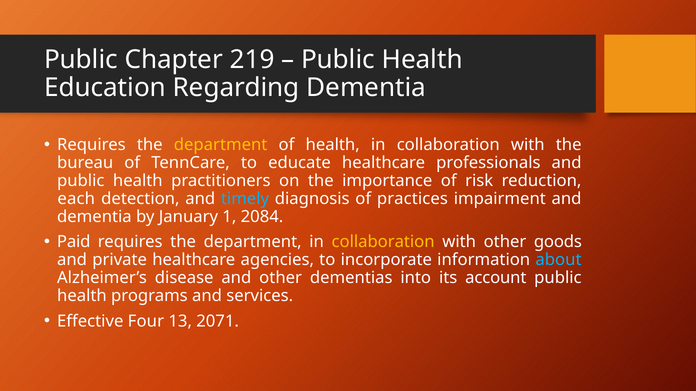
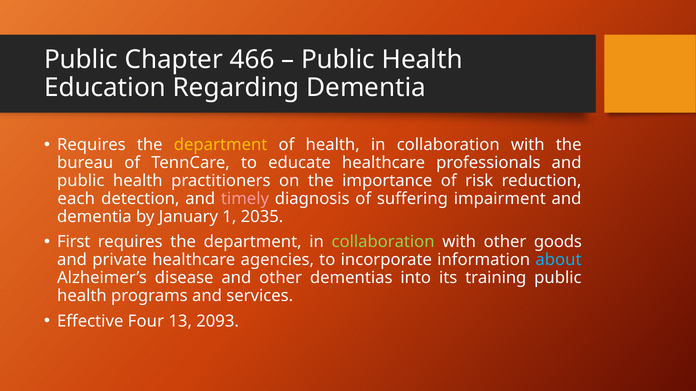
219: 219 -> 466 (252, 60)
timely colour: light blue -> pink (245, 199)
practices: practices -> suffering (412, 199)
2084: 2084 -> 2035 (262, 217)
Paid: Paid -> First (74, 242)
collaboration colour: yellow -> light green (383, 242)
account: account -> training (496, 278)
2071: 2071 -> 2093 (218, 321)
